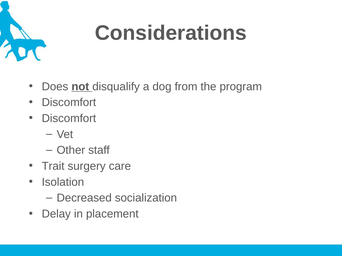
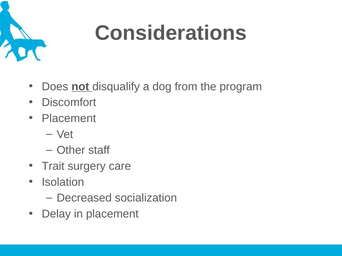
Discomfort: Discomfort -> Placement (69, 119)
